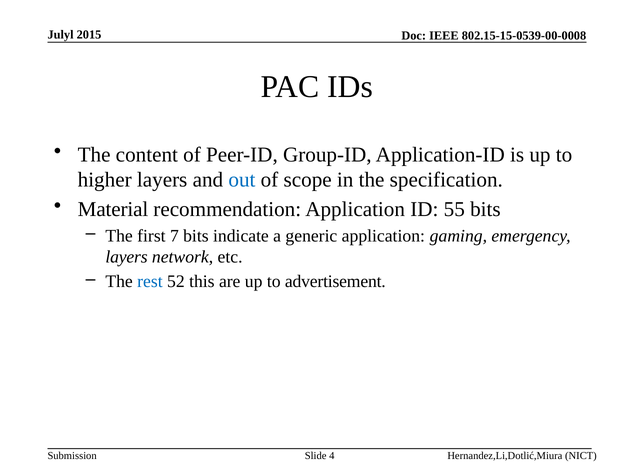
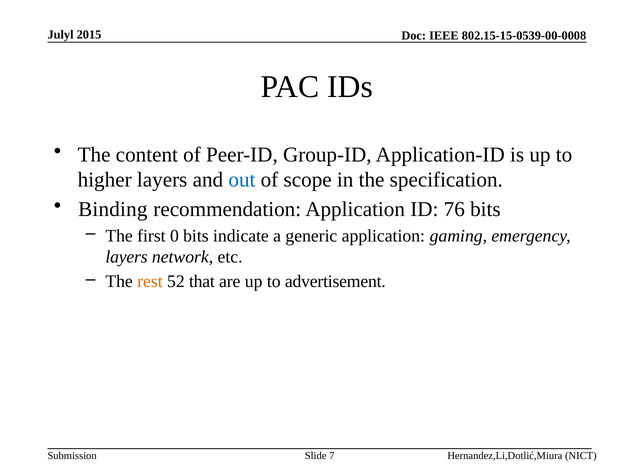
Material: Material -> Binding (113, 210)
55: 55 -> 76 (454, 210)
7: 7 -> 0 (174, 236)
rest colour: blue -> orange (150, 282)
this: this -> that (202, 282)
4: 4 -> 7 (332, 456)
